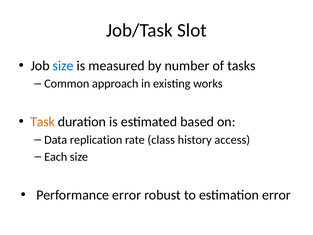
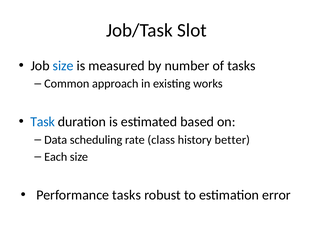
Task colour: orange -> blue (43, 122)
replication: replication -> scheduling (96, 140)
access: access -> better (232, 140)
Performance error: error -> tasks (127, 195)
